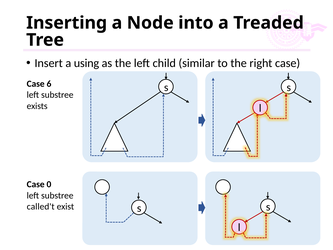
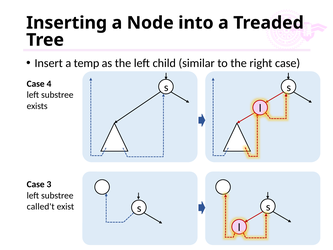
using: using -> temp (86, 63)
6: 6 -> 4 (49, 84)
0: 0 -> 3 (49, 184)
